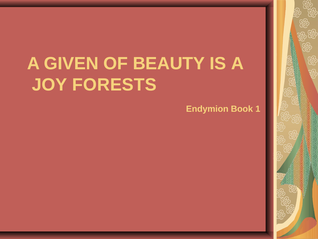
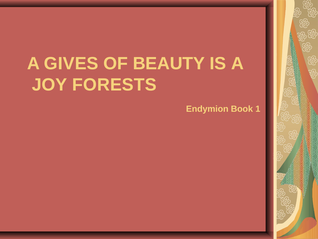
GIVEN: GIVEN -> GIVES (71, 63)
